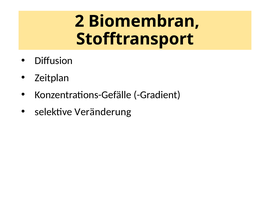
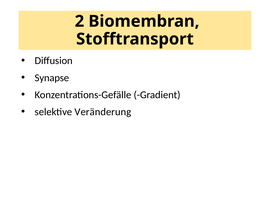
Zeitplan: Zeitplan -> Synapse (52, 78)
